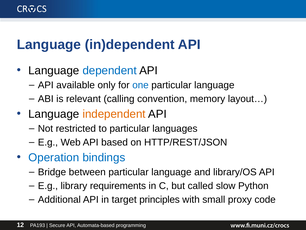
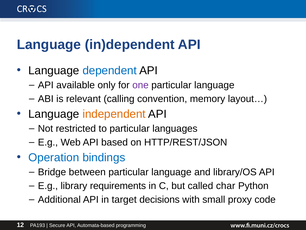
one colour: blue -> purple (140, 85)
slow: slow -> char (226, 185)
principles: principles -> decisions (160, 199)
